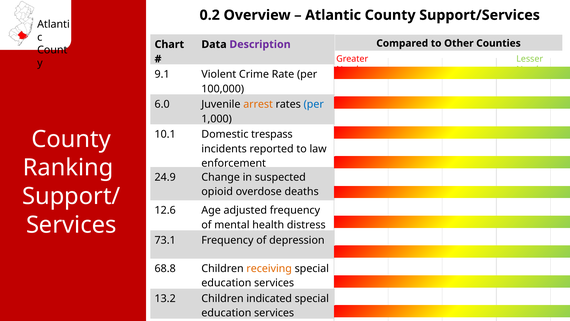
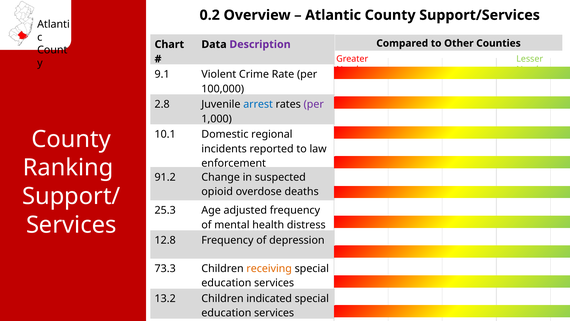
6.0: 6.0 -> 2.8 (162, 104)
arrest colour: orange -> blue (258, 104)
per colour: blue -> purple (314, 104)
trespass: trespass -> regional (272, 134)
24.9: 24.9 -> 91.2 (165, 177)
12.6: 12.6 -> 25.3 (165, 210)
73.1: 73.1 -> 12.8 (165, 240)
68.8: 68.8 -> 73.3 (165, 268)
